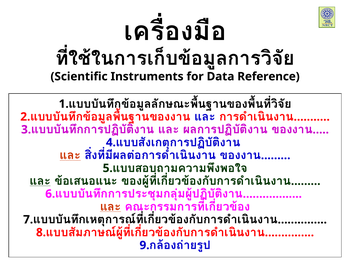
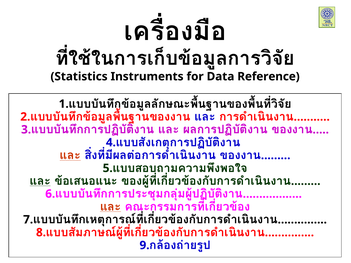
Scientific: Scientific -> Statistics (79, 77)
